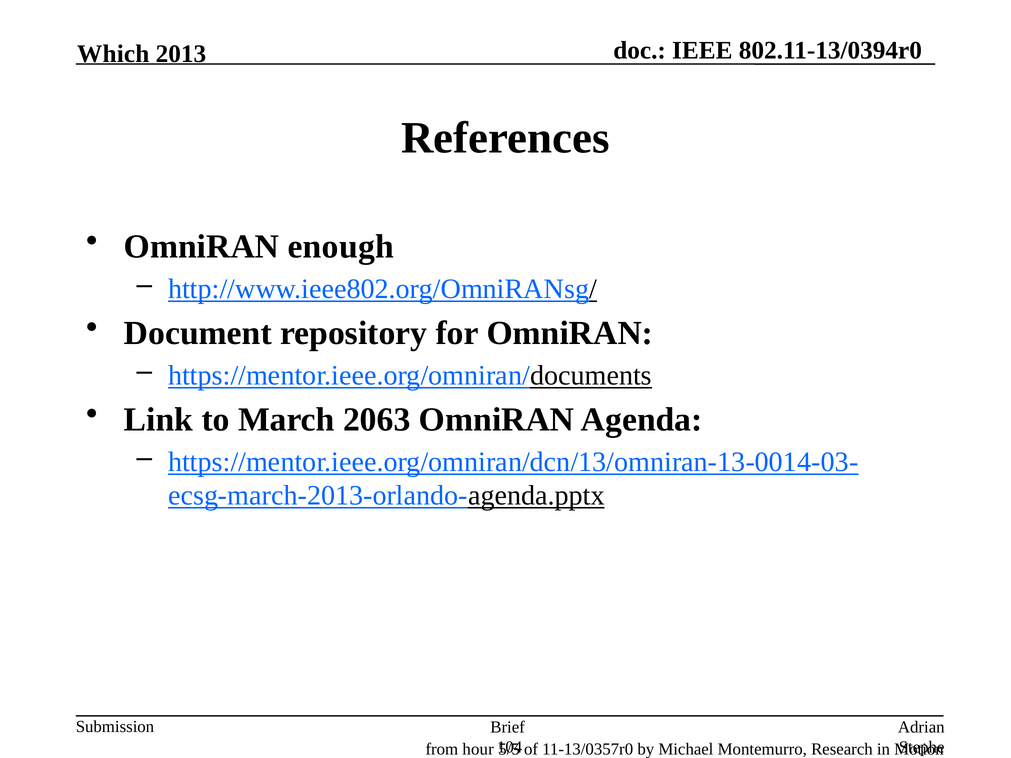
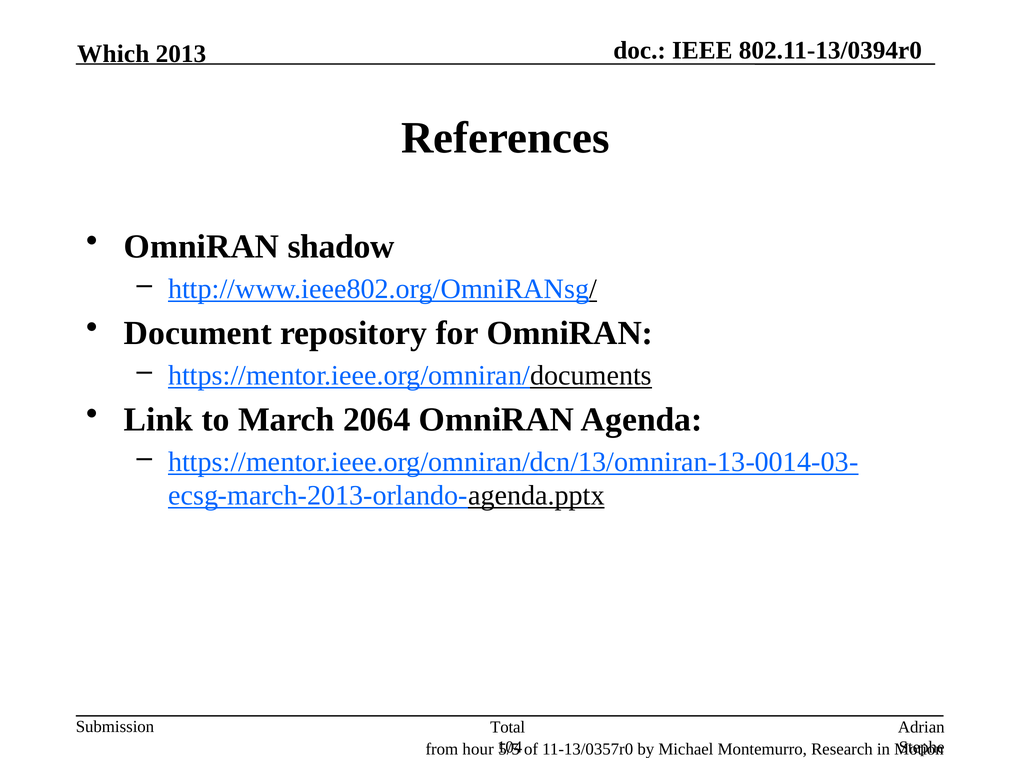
enough: enough -> shadow (341, 247)
2063: 2063 -> 2064 (377, 420)
Brief: Brief -> Total (508, 727)
